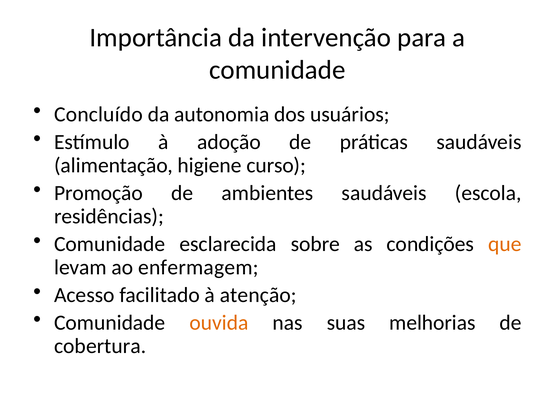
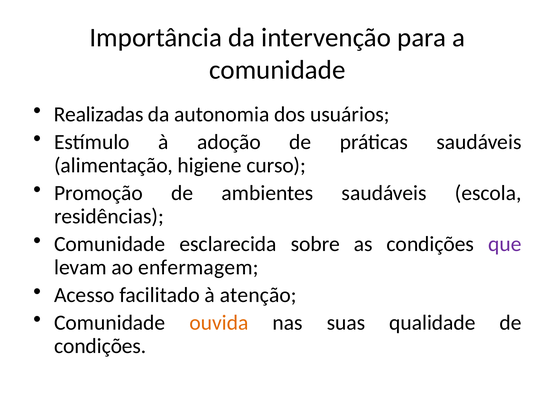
Concluído: Concluído -> Realizadas (99, 114)
que colour: orange -> purple (505, 244)
melhorias: melhorias -> qualidade (432, 323)
cobertura: cobertura -> condições (100, 346)
